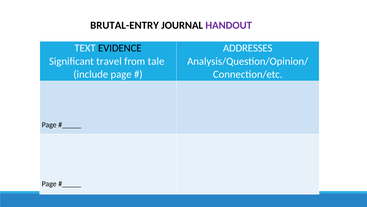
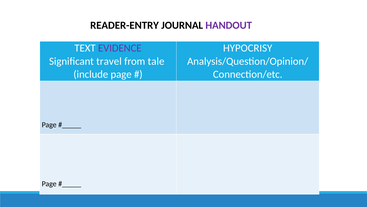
BRUTAL-ENTRY: BRUTAL-ENTRY -> READER-ENTRY (125, 25)
EVIDENCE colour: black -> purple (120, 48)
ADDRESSES: ADDRESSES -> HYPOCRISY (248, 48)
